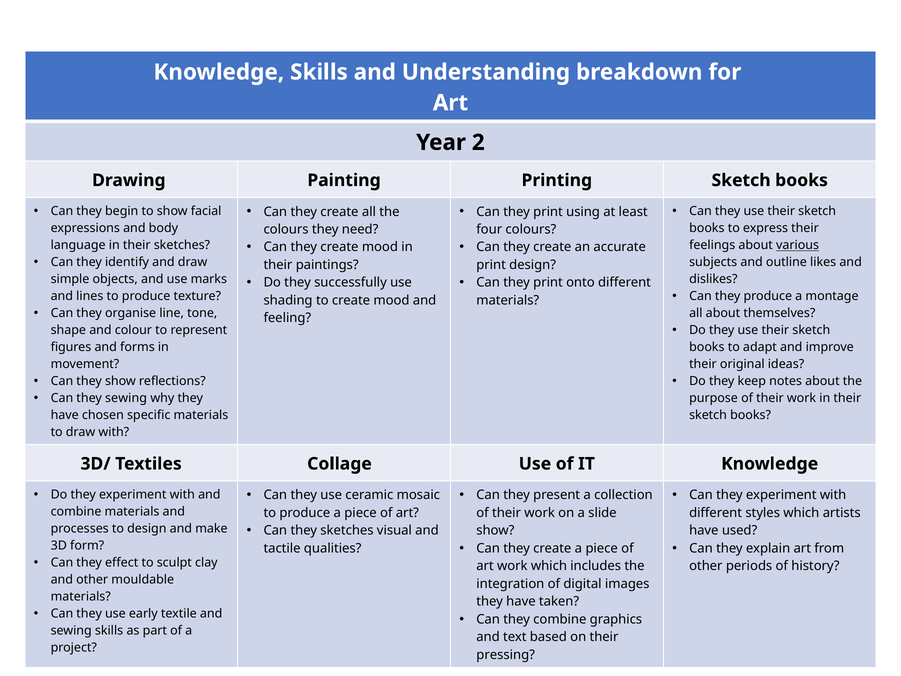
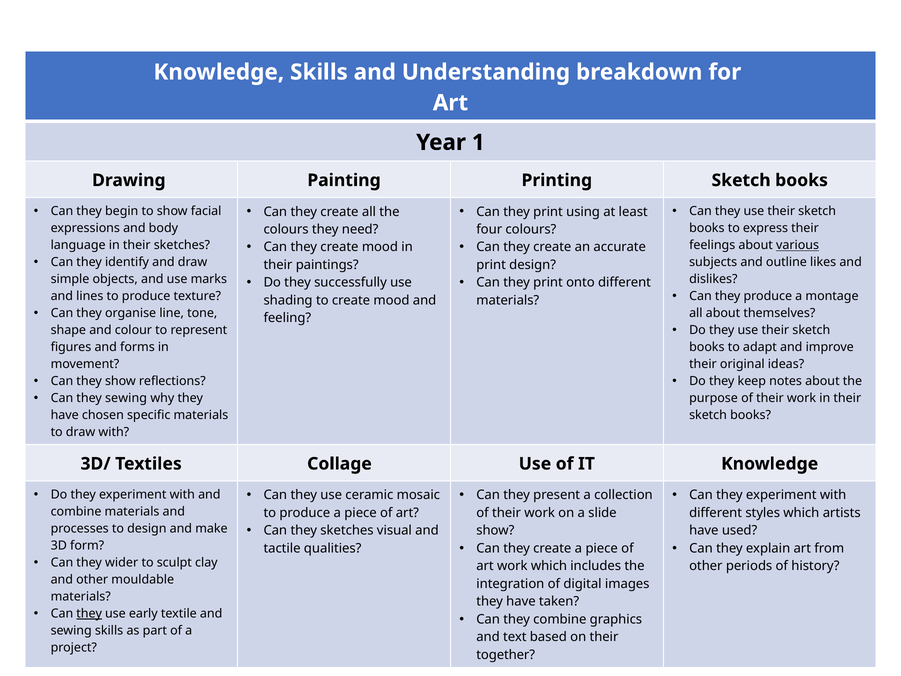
2: 2 -> 1 (478, 142)
effect: effect -> wider (122, 563)
they underline: none -> present (89, 613)
pressing: pressing -> together (506, 655)
